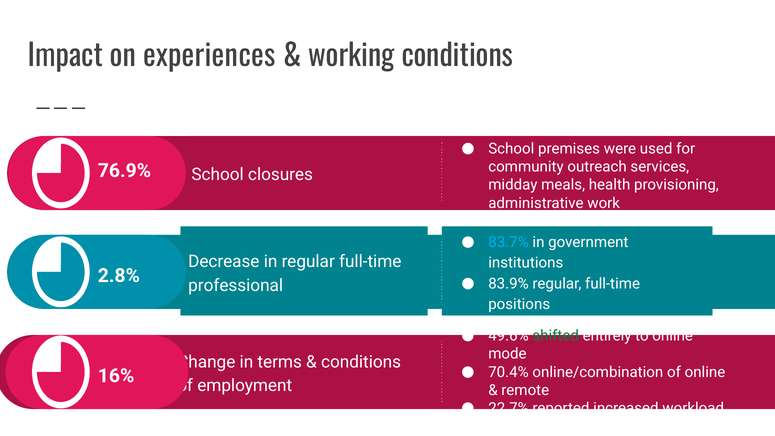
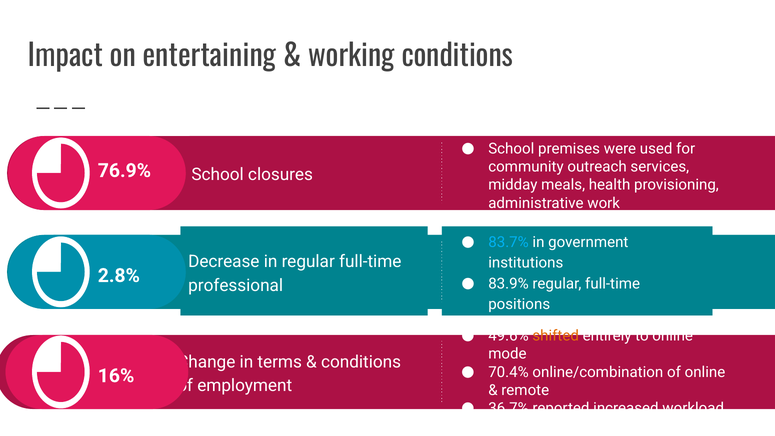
experiences: experiences -> entertaining (209, 56)
shifted colour: green -> orange (556, 336)
22.7%: 22.7% -> 36.7% (508, 408)
